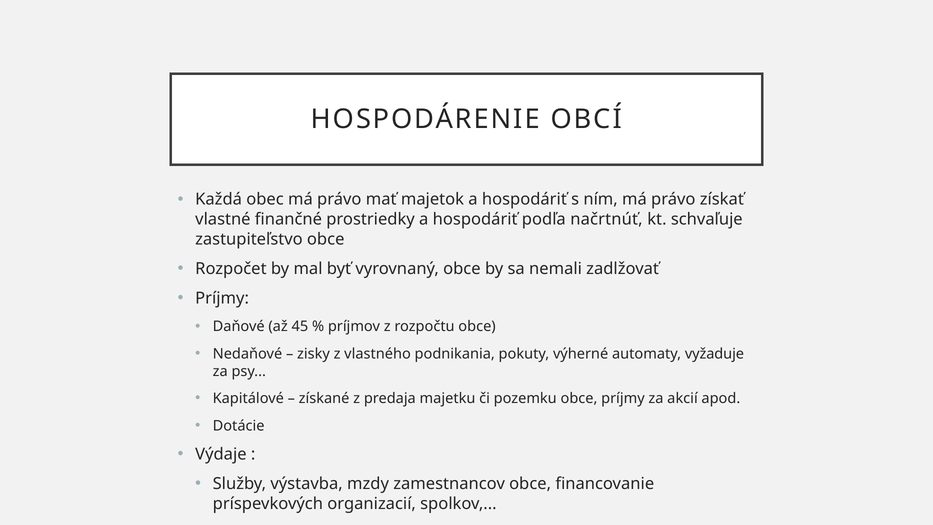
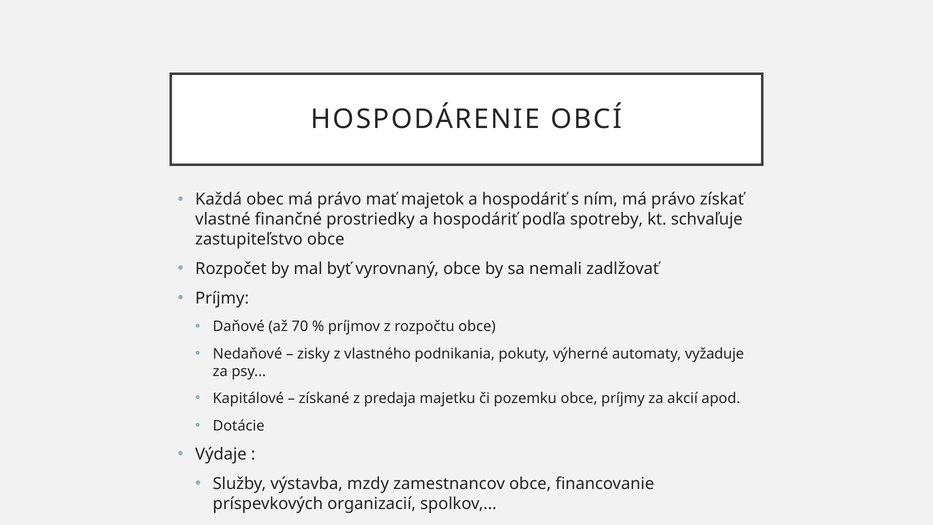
načrtnúť: načrtnúť -> spotreby (607, 219)
45: 45 -> 70 (300, 326)
